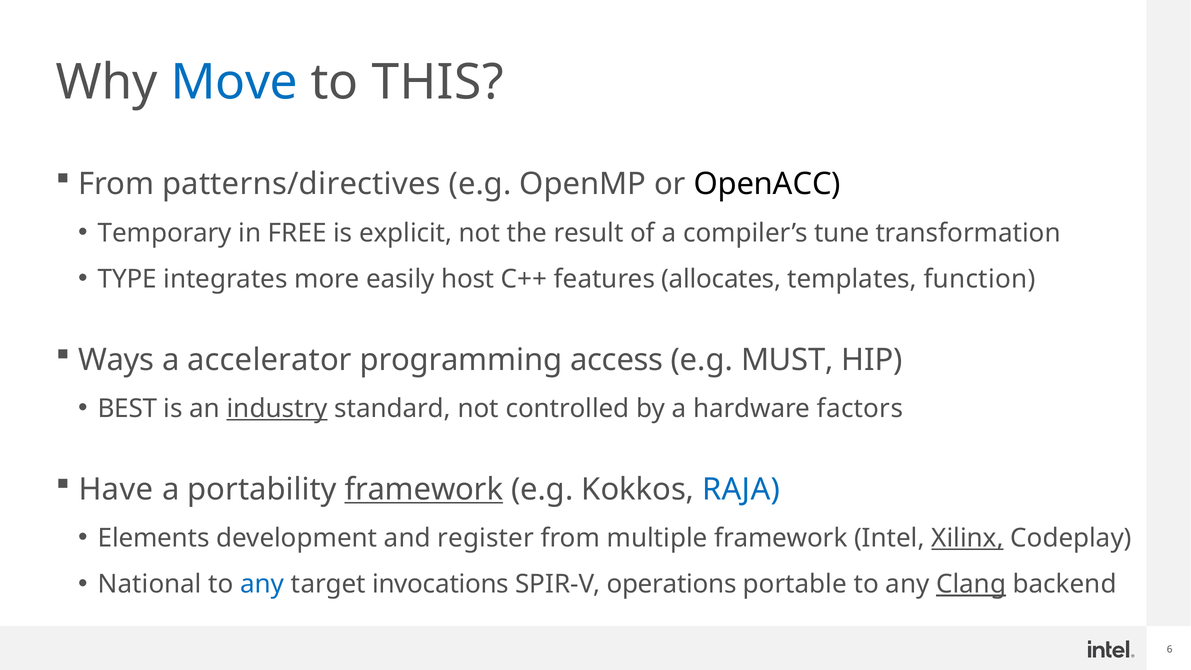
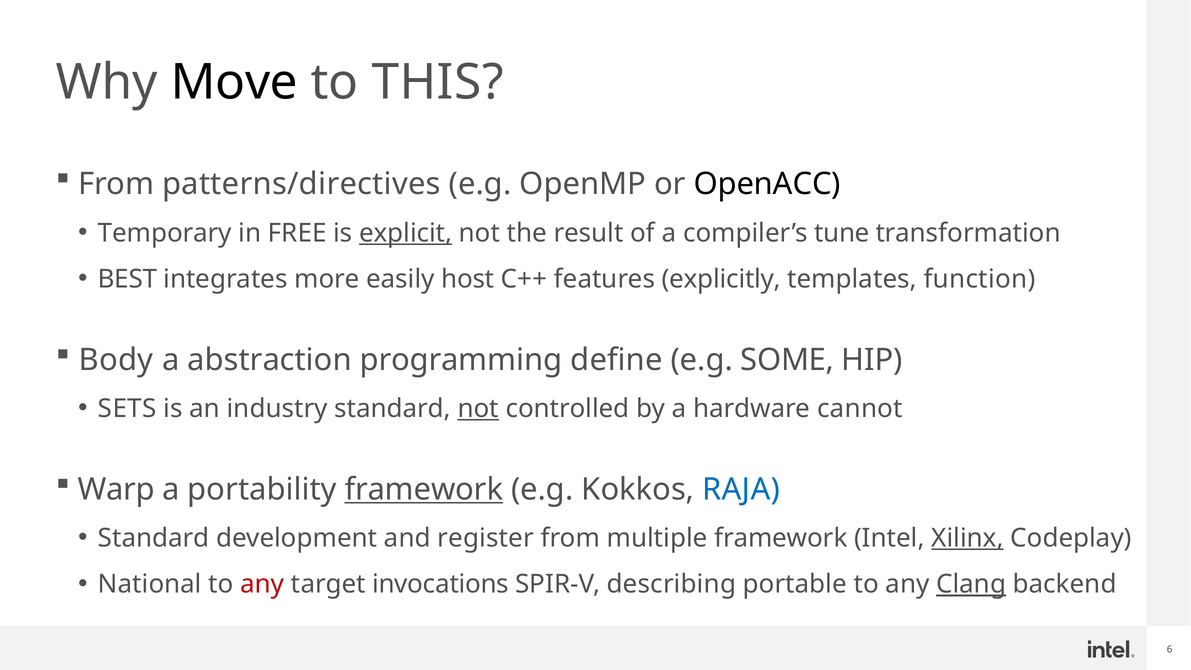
Move colour: blue -> black (234, 82)
explicit underline: none -> present (406, 233)
TYPE: TYPE -> BEST (127, 279)
allocates: allocates -> explicitly (721, 279)
Ways: Ways -> Body (116, 360)
accelerator: accelerator -> abstraction (270, 360)
access: access -> define (617, 360)
MUST: MUST -> SOME (787, 360)
BEST: BEST -> SETS (127, 409)
industry underline: present -> none (277, 409)
not underline: none -> present (478, 409)
factors: factors -> cannot (860, 409)
Have: Have -> Warp (116, 489)
Elements: Elements -> Standard (154, 538)
any colour: blue -> red (262, 584)
operations: operations -> describing (671, 584)
